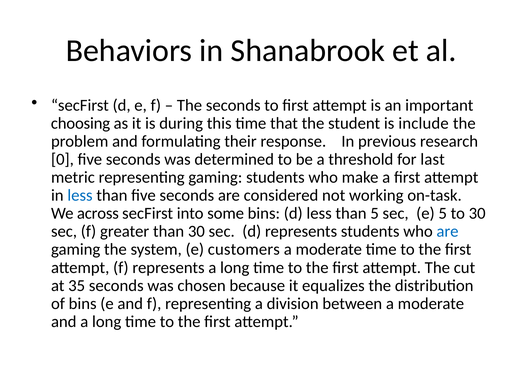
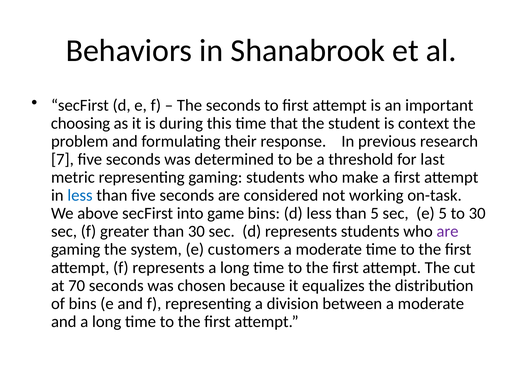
include: include -> context (424, 123)
0: 0 -> 7 (62, 159)
across: across -> above (98, 214)
some: some -> game (226, 214)
are colour: blue -> purple (448, 232)
35: 35 -> 70 (77, 286)
